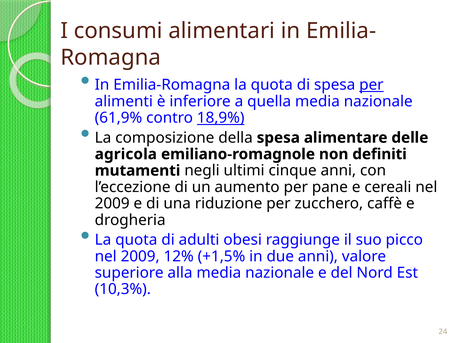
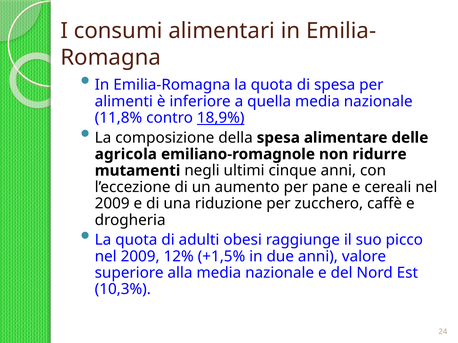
per underline: present -> none (371, 85)
61,9%: 61,9% -> 11,8% (118, 118)
definiti: definiti -> ridurre (379, 154)
